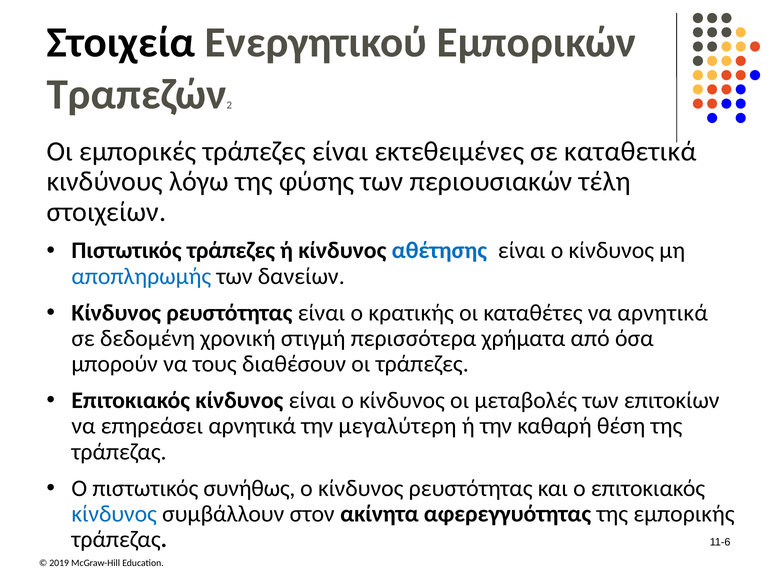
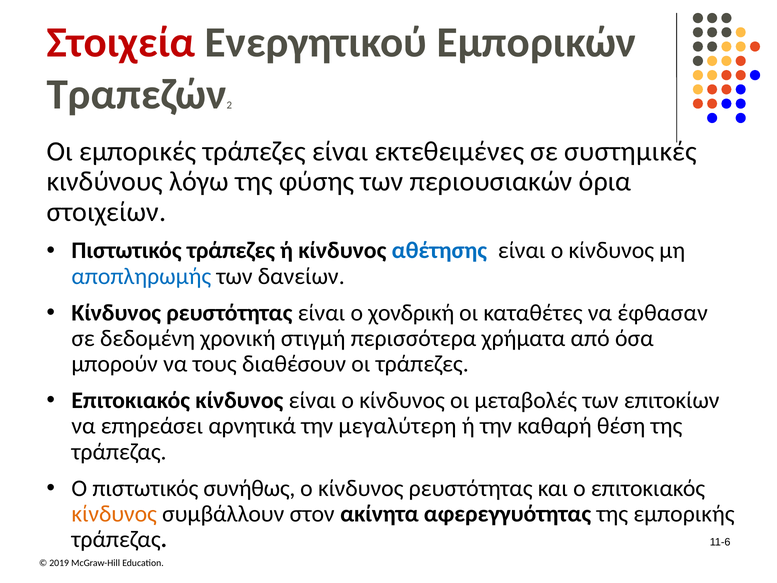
Στοιχεία colour: black -> red (121, 43)
καταθετικά: καταθετικά -> συστημικές (631, 151)
τέλη: τέλη -> όρια (605, 181)
κρατικής: κρατικής -> χονδρική (411, 313)
να αρνητικά: αρνητικά -> έφθασαν (663, 313)
κίνδυνος colour: blue -> orange (114, 514)
